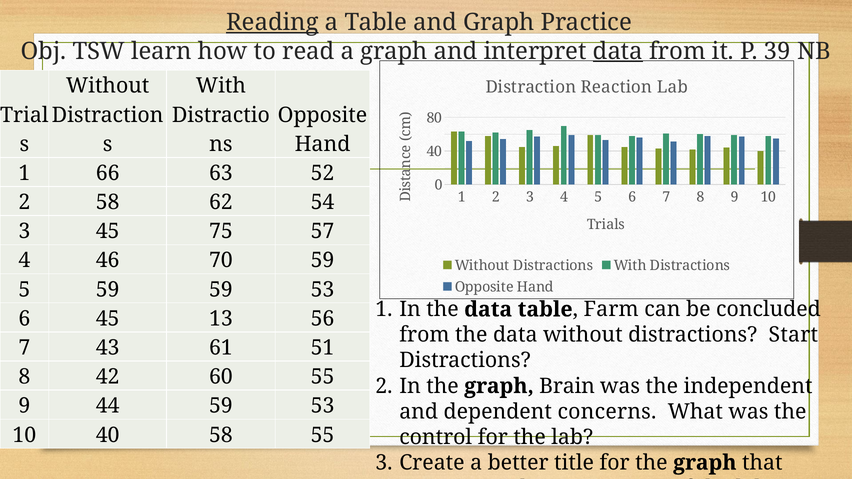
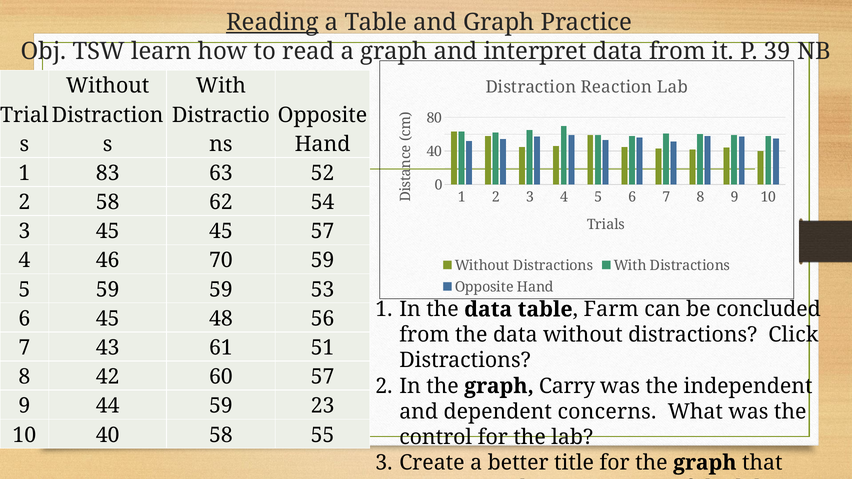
data underline: present -> none (618, 51)
66: 66 -> 83 (108, 173)
45 75: 75 -> 45 (221, 231)
13: 13 -> 48 (221, 319)
Start: Start -> Click (793, 335)
60 55: 55 -> 57 (323, 377)
Brain: Brain -> Carry (567, 386)
44 59 53: 53 -> 23 (323, 406)
